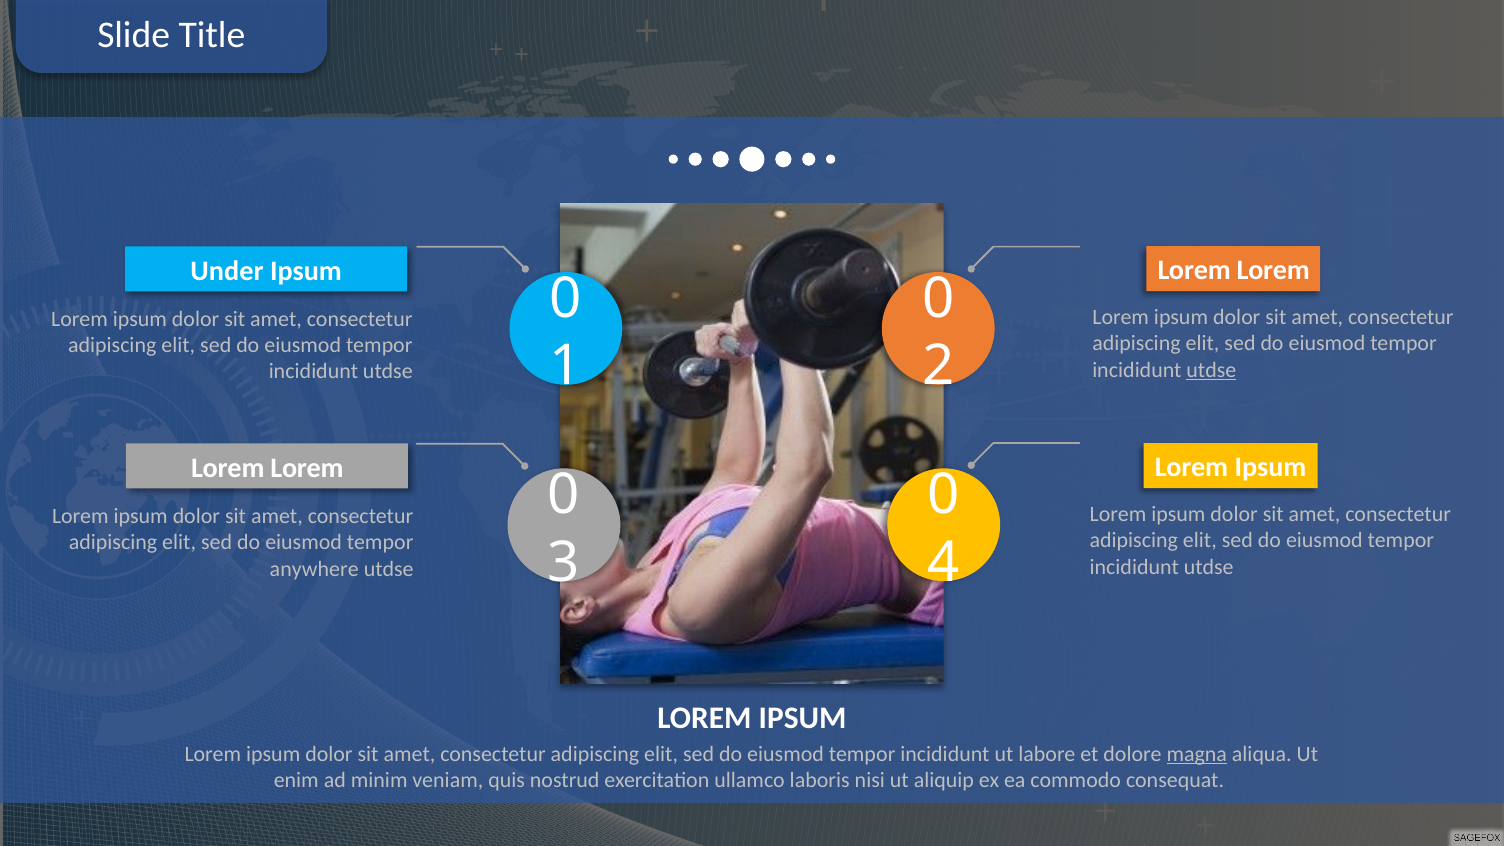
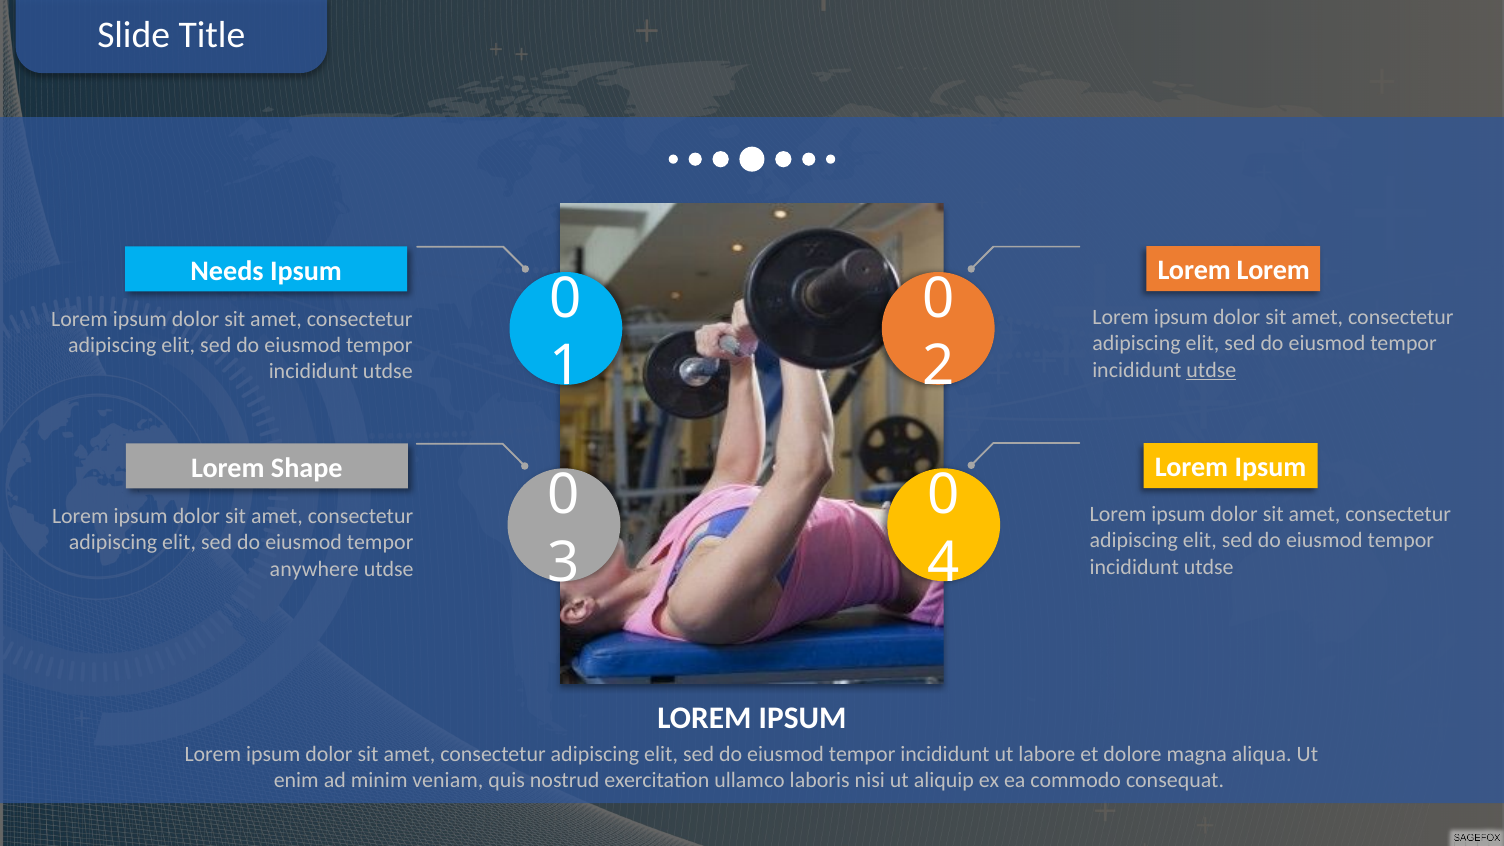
Under: Under -> Needs (227, 271)
Lorem: Lorem -> Shape (307, 468)
magna underline: present -> none (1197, 754)
